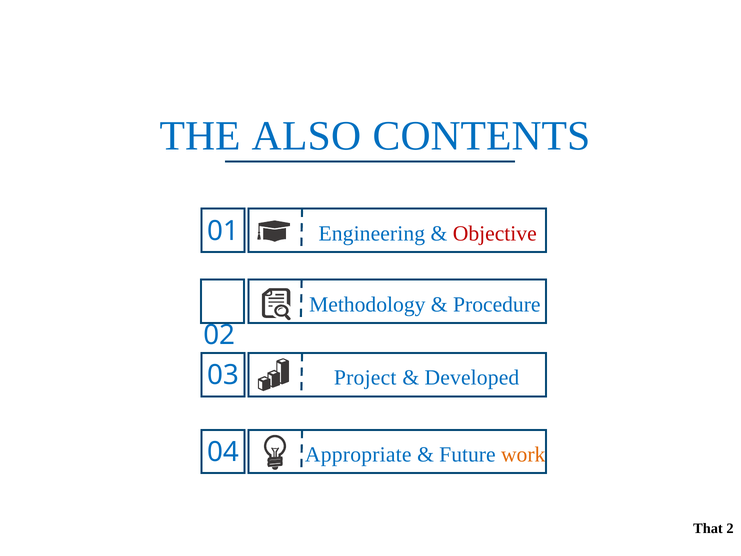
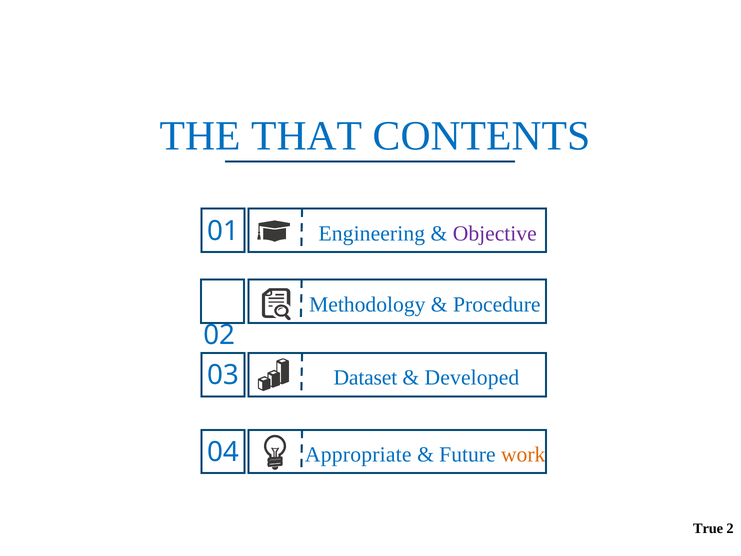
ALSO: ALSO -> THAT (307, 136)
Objective colour: red -> purple (495, 233)
Project: Project -> Dataset (365, 378)
That: That -> True (708, 528)
